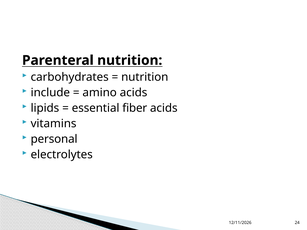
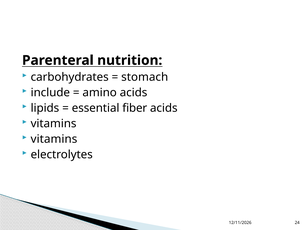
nutrition: nutrition -> stomach (145, 77)
personal: personal -> vitamins (54, 139)
